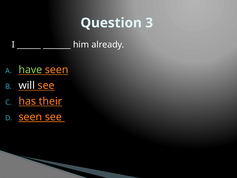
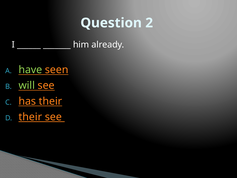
3: 3 -> 2 (149, 23)
will colour: white -> light green (27, 85)
seen: seen -> their (30, 117)
